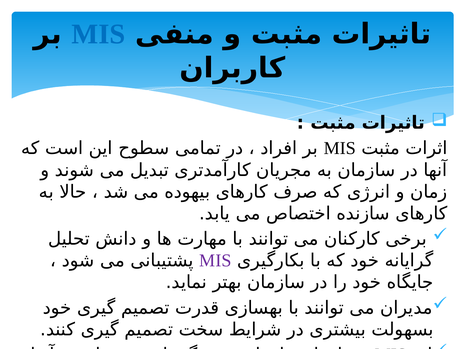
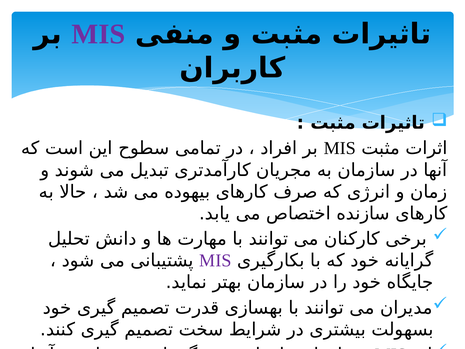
MIS colour: blue -> purple (98, 34)
